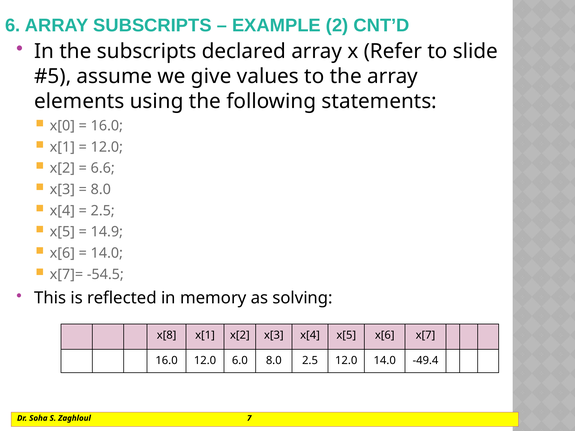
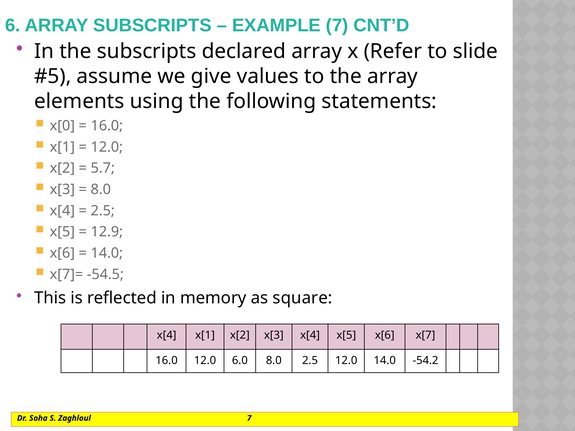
EXAMPLE 2: 2 -> 7 (337, 26)
6.6: 6.6 -> 5.7 (103, 168)
14.9: 14.9 -> 12.9 (107, 232)
solving: solving -> square (303, 298)
x[8: x[8 -> x[4 (167, 335)
-49.4: -49.4 -> -54.2 (425, 361)
